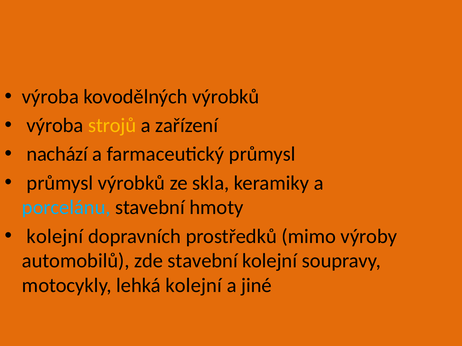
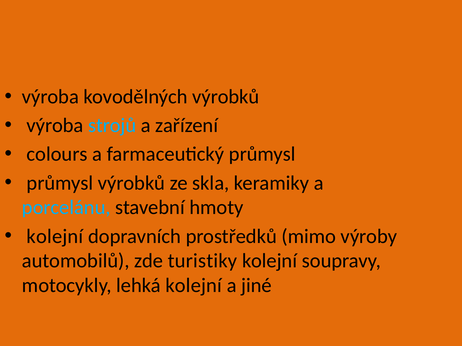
strojů colour: yellow -> light blue (112, 126)
nachází: nachází -> colours (57, 154)
zde stavební: stavební -> turistiky (203, 261)
